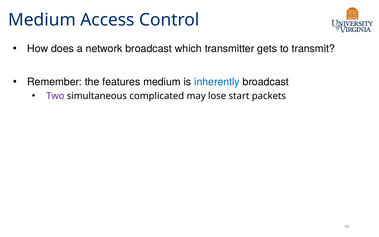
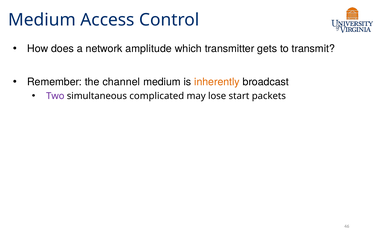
network broadcast: broadcast -> amplitude (149, 49)
features: features -> channel (121, 82)
inherently colour: blue -> orange (217, 82)
